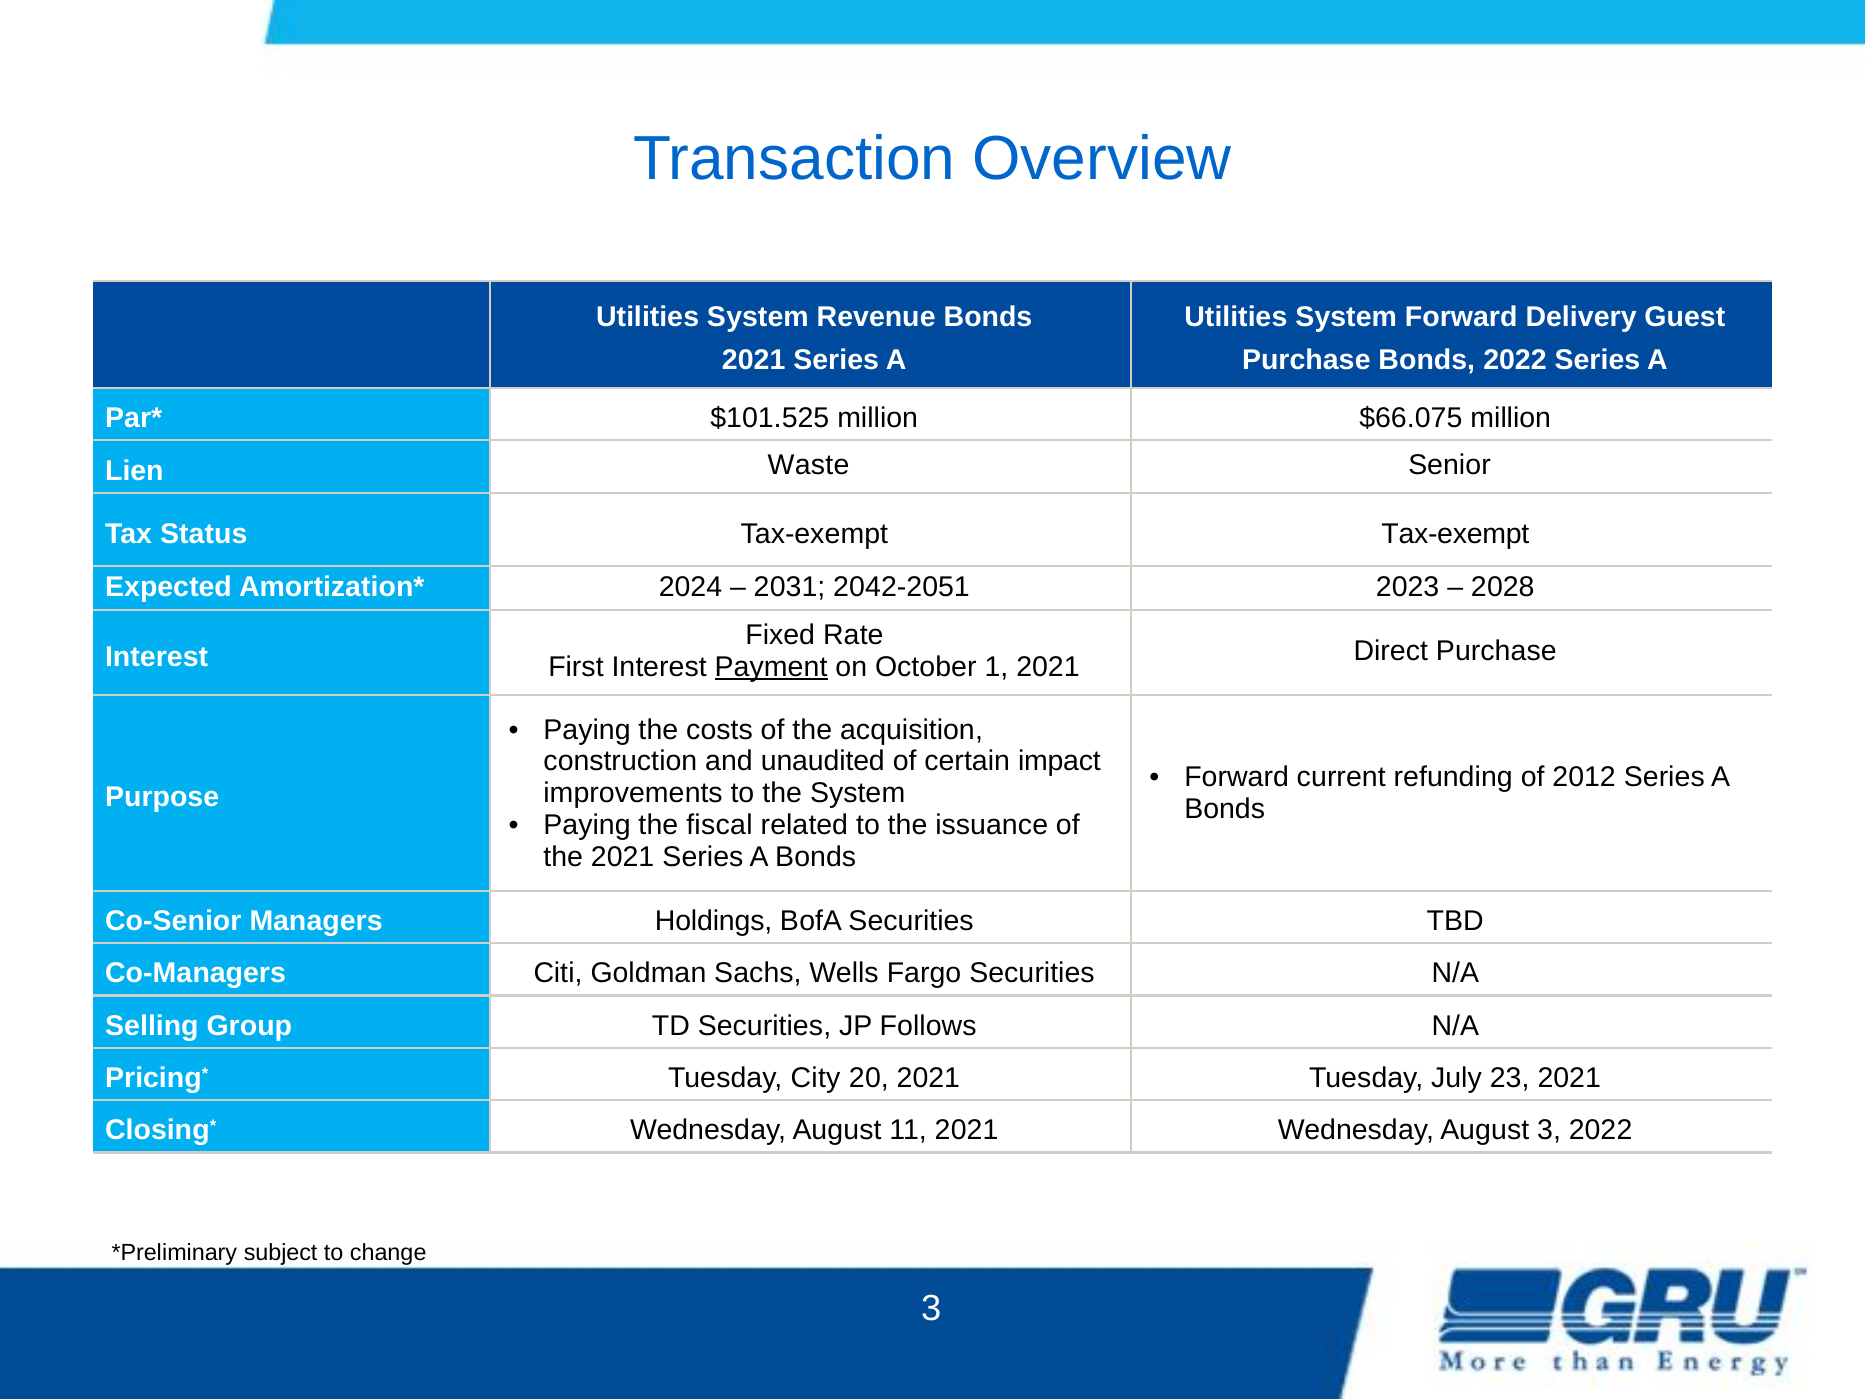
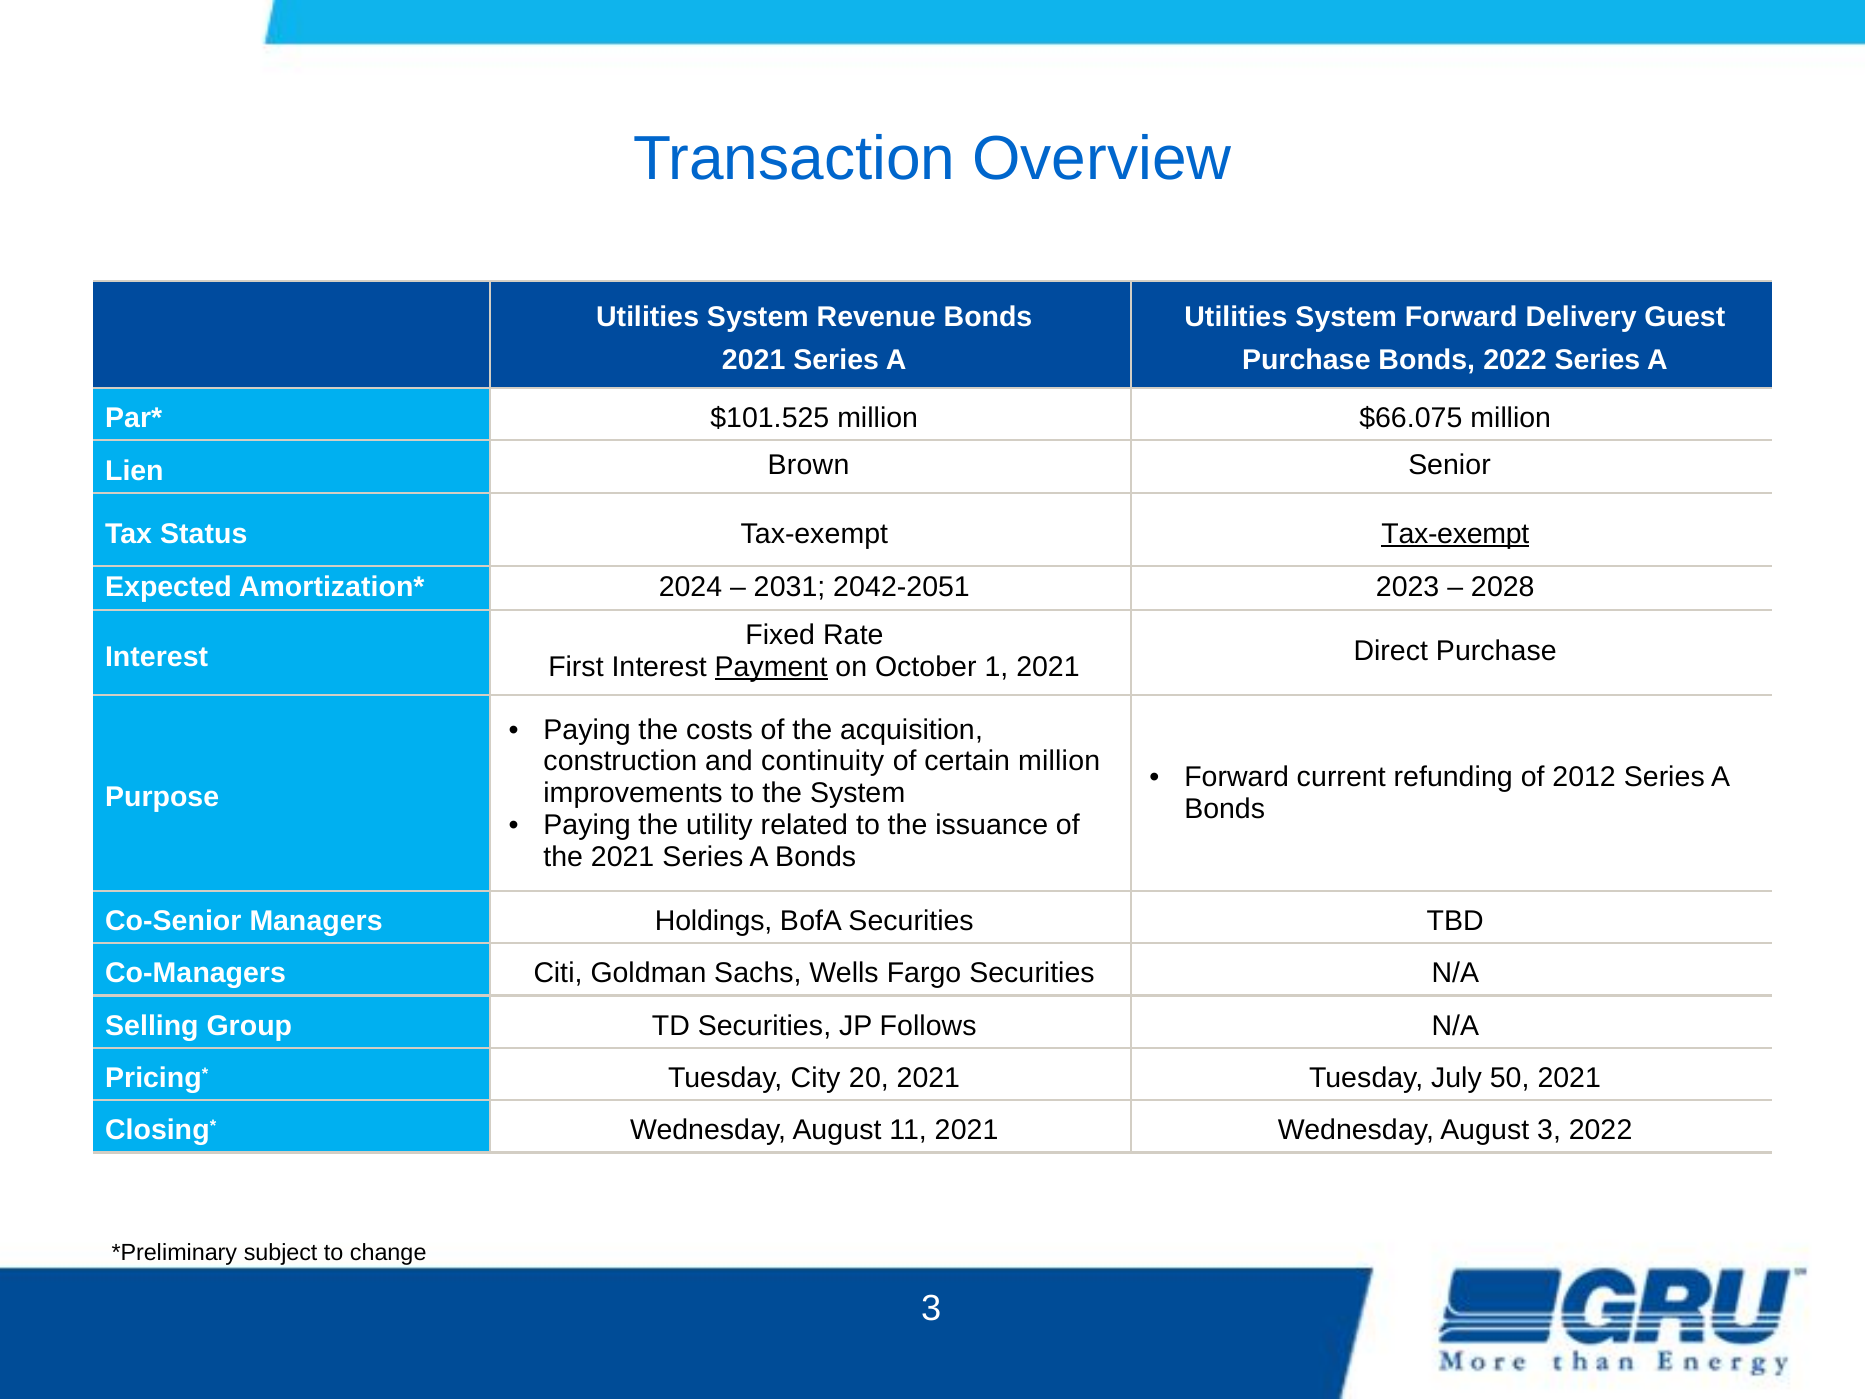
Waste: Waste -> Brown (809, 465)
Tax-exempt underline: none -> present (1455, 534)
unaudited: unaudited -> continuity (823, 761)
certain impact: impact -> million (1059, 761)
fiscal: fiscal -> utility (719, 825)
23: 23 -> 50 (1510, 1078)
